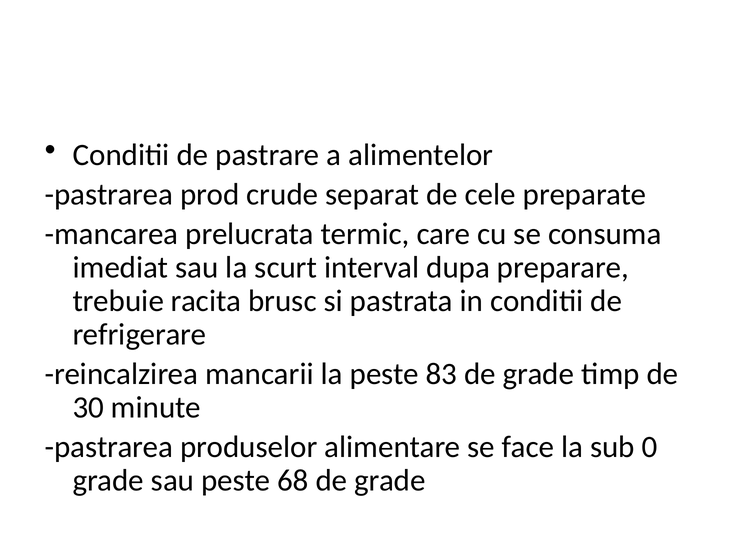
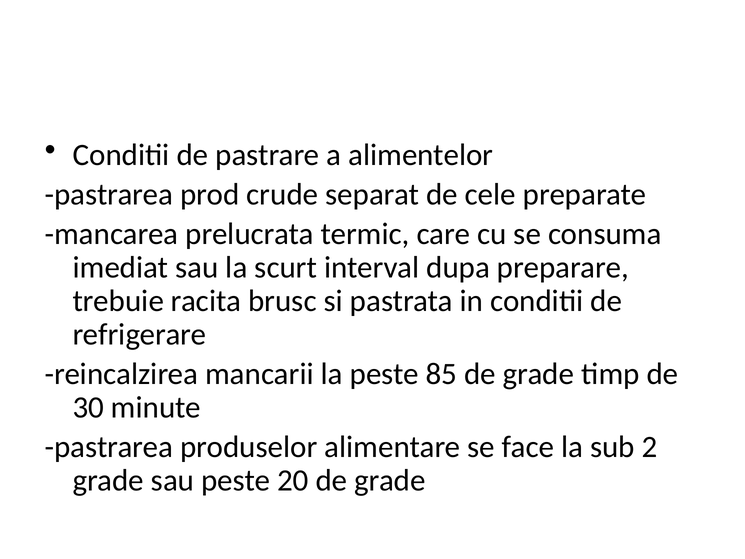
83: 83 -> 85 (441, 374)
0: 0 -> 2 (650, 447)
68: 68 -> 20 (293, 480)
